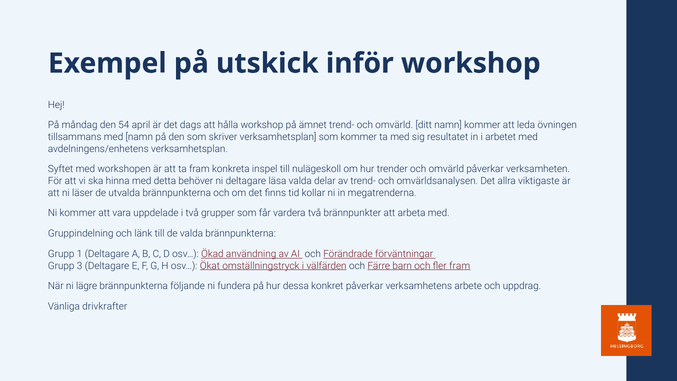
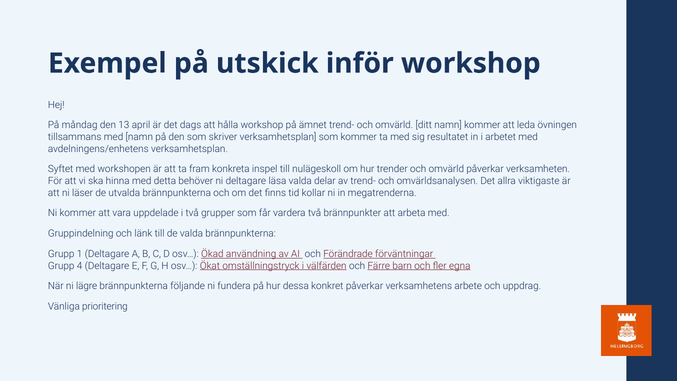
54: 54 -> 13 (124, 125)
3: 3 -> 4 (80, 266)
fler fram: fram -> egna (460, 266)
drivkrafter: drivkrafter -> prioritering (105, 306)
